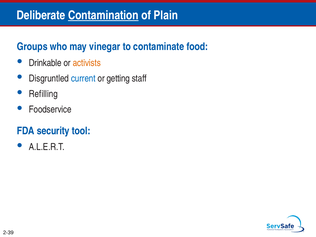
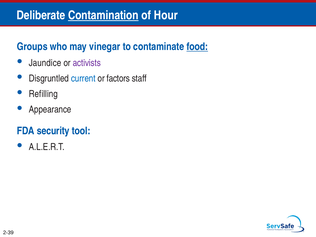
Plain: Plain -> Hour (166, 15)
food underline: none -> present (197, 47)
Drinkable: Drinkable -> Jaundice (45, 63)
activists colour: orange -> purple (87, 63)
getting: getting -> factors (118, 78)
Foodservice: Foodservice -> Appearance (50, 109)
